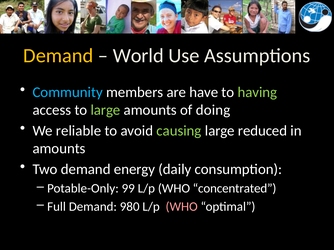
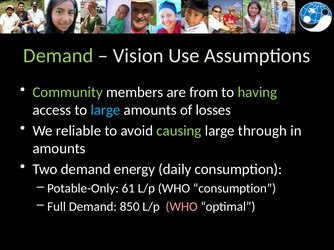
Demand colour: yellow -> light green (58, 56)
World: World -> Vision (138, 56)
Community colour: light blue -> light green (68, 92)
have: have -> from (204, 92)
large colour: light green -> light blue (105, 110)
doing: doing -> losses (213, 110)
reduced: reduced -> through (262, 131)
99: 99 -> 61 (128, 189)
WHO concentrated: concentrated -> consumption (235, 189)
980: 980 -> 850 (130, 207)
